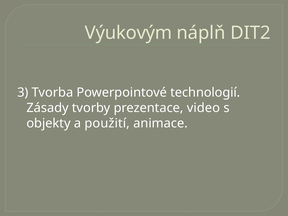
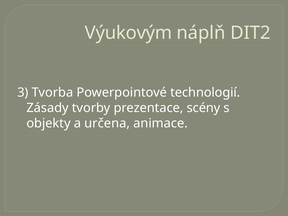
video: video -> scény (204, 108)
použití: použití -> určena (107, 123)
